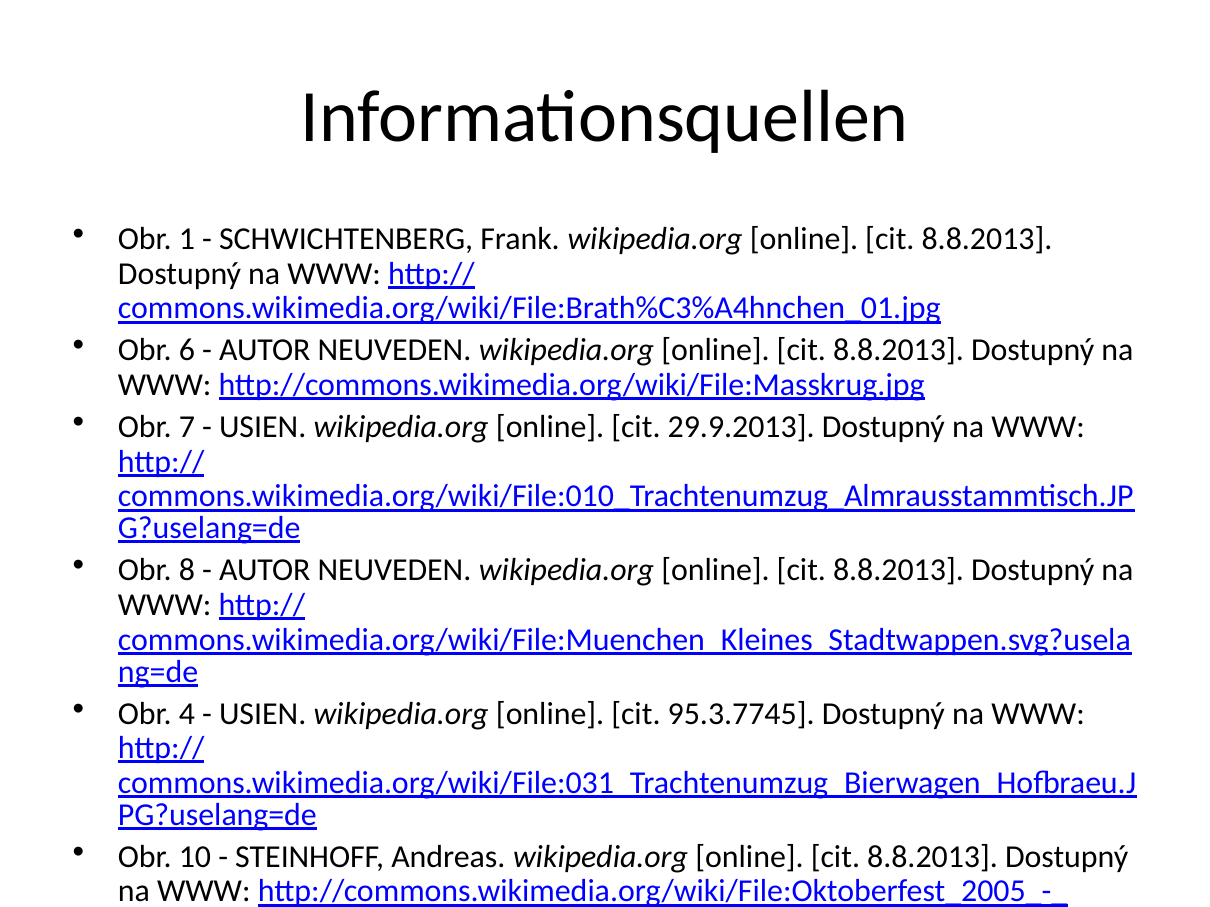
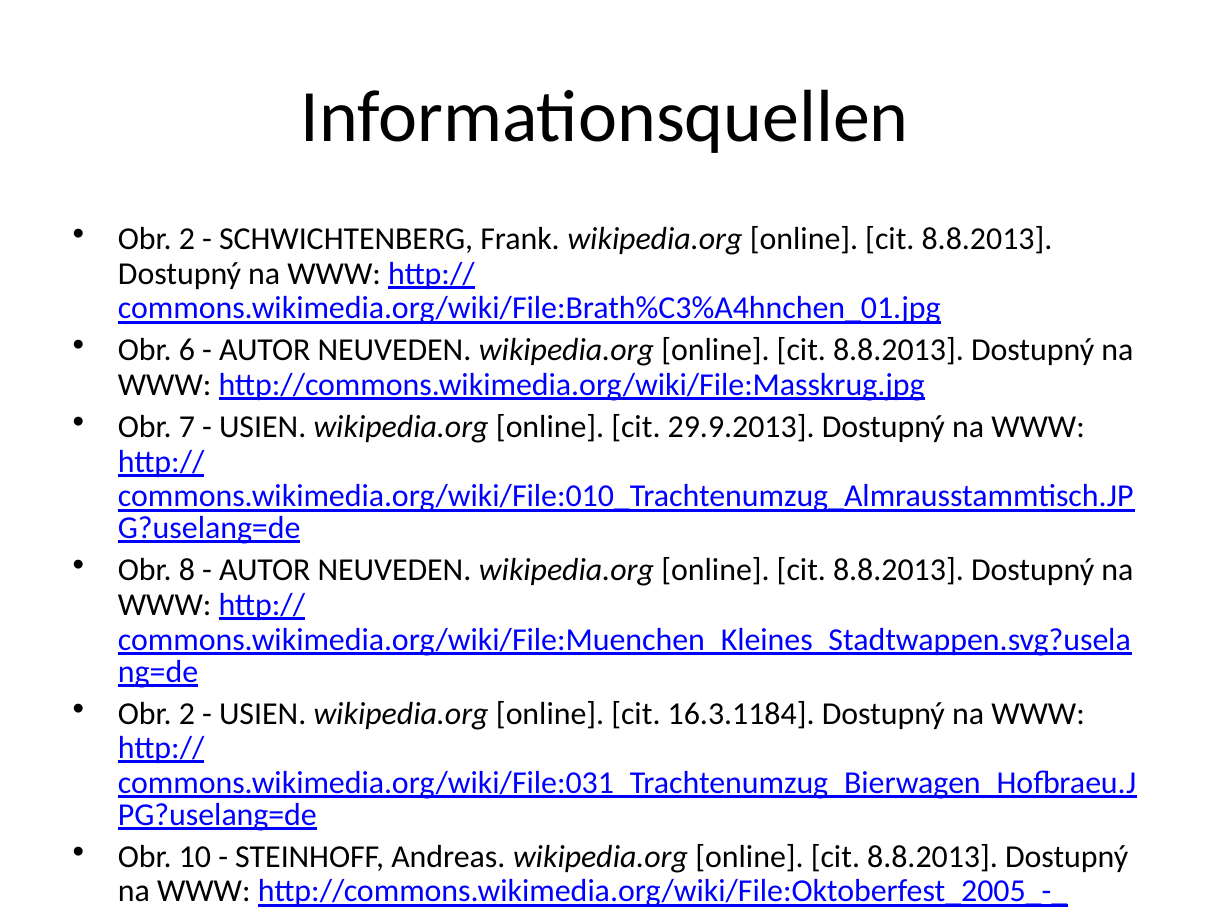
1: 1 -> 2 (187, 239)
4: 4 -> 2 (187, 714)
95.3.7745: 95.3.7745 -> 16.3.1184 (741, 714)
